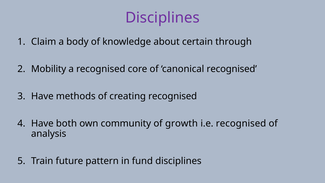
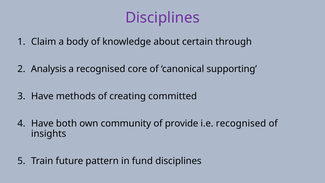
Mobility: Mobility -> Analysis (49, 69)
canonical recognised: recognised -> supporting (232, 69)
creating recognised: recognised -> committed (173, 96)
growth: growth -> provide (182, 123)
analysis: analysis -> insights (49, 134)
